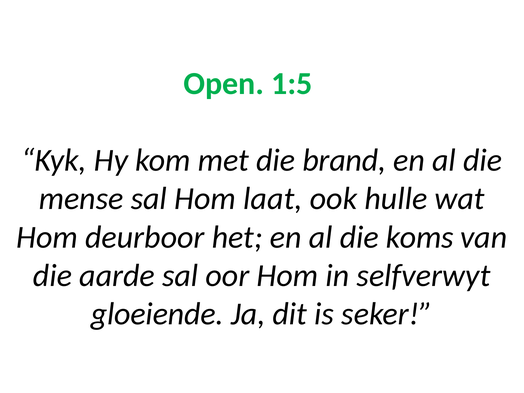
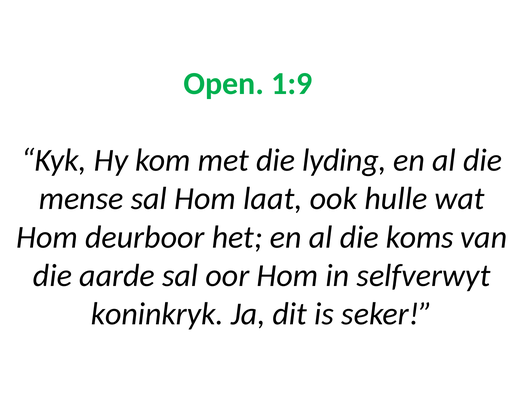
1:5: 1:5 -> 1:9 (292, 83)
brand: brand -> lyding (344, 160)
gloeiende: gloeiende -> koninkryk (157, 314)
